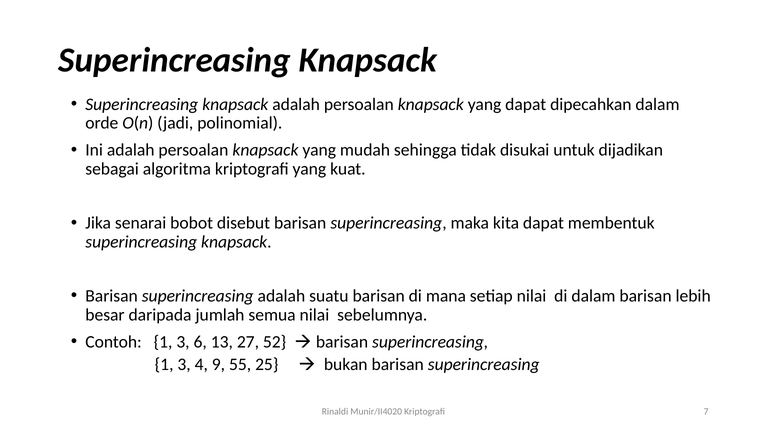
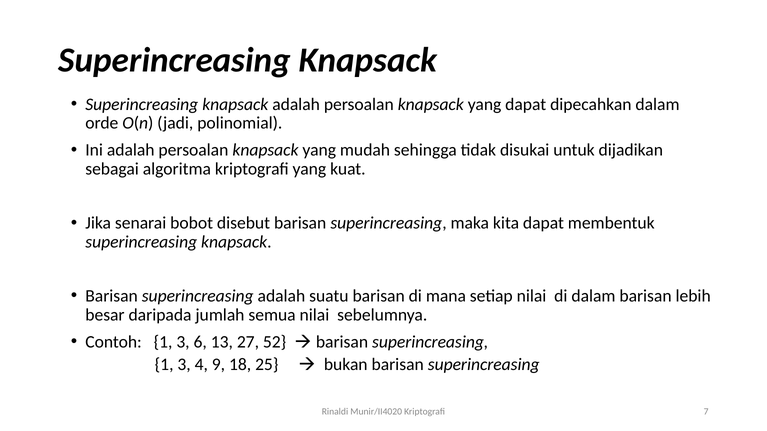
55: 55 -> 18 (240, 365)
